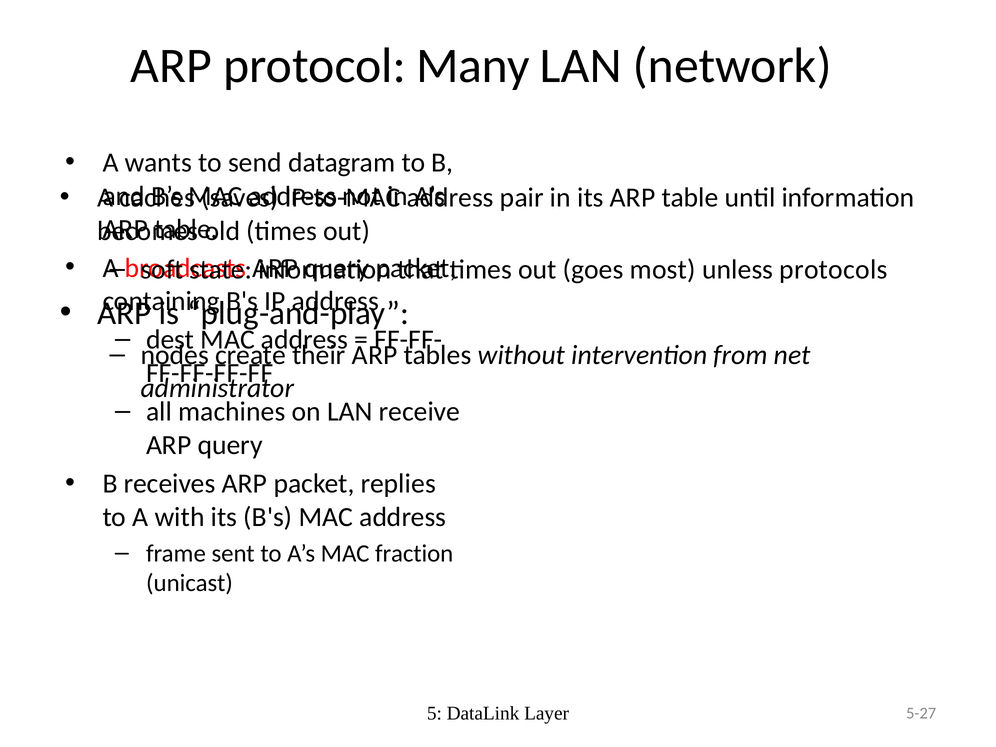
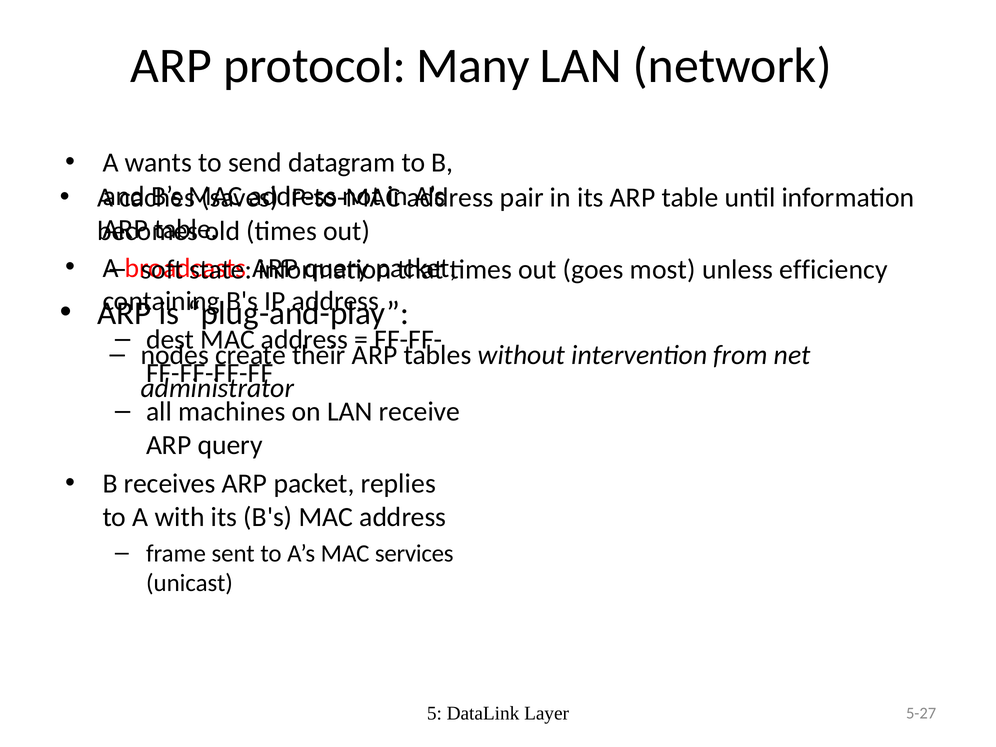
protocols: protocols -> efficiency (834, 270)
fraction: fraction -> services (414, 553)
